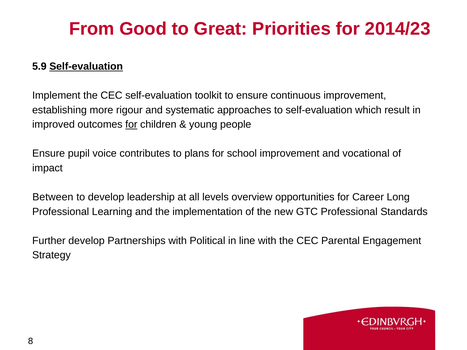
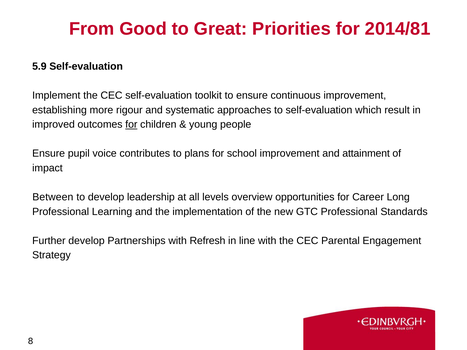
2014/23: 2014/23 -> 2014/81 (398, 29)
Self-evaluation underline: present -> none (86, 67)
vocational: vocational -> attainment (366, 154)
Political: Political -> Refresh (208, 241)
